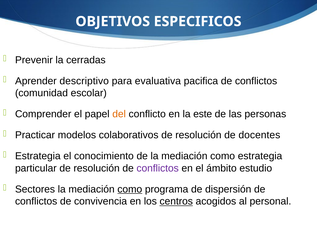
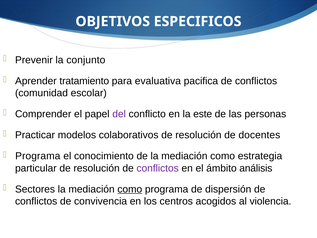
cerradas: cerradas -> conjunto (86, 60)
descriptivo: descriptivo -> tratamiento (84, 81)
del colour: orange -> purple (119, 114)
Estrategia: Estrategia -> Programa (38, 156)
estudio: estudio -> análisis (256, 168)
centros underline: present -> none (176, 201)
personal: personal -> violencia (270, 201)
